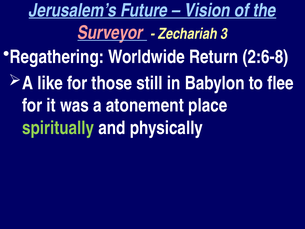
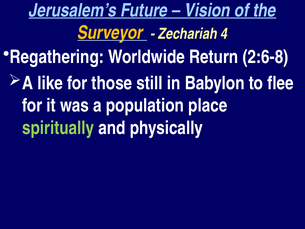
Surveyor colour: pink -> yellow (110, 33)
3: 3 -> 4 (224, 34)
atonement: atonement -> population (145, 105)
